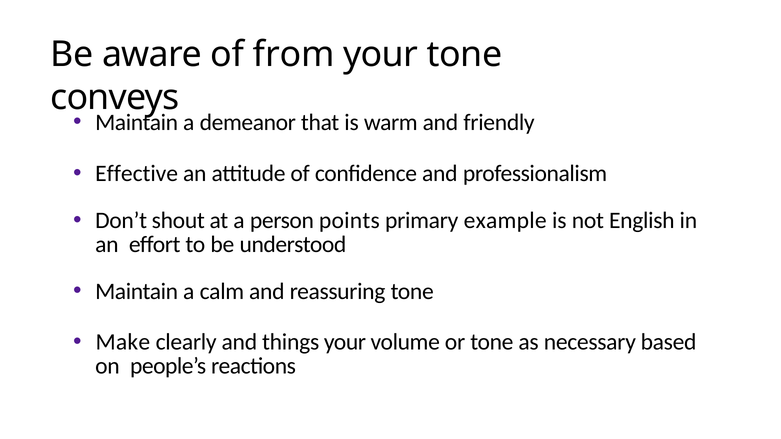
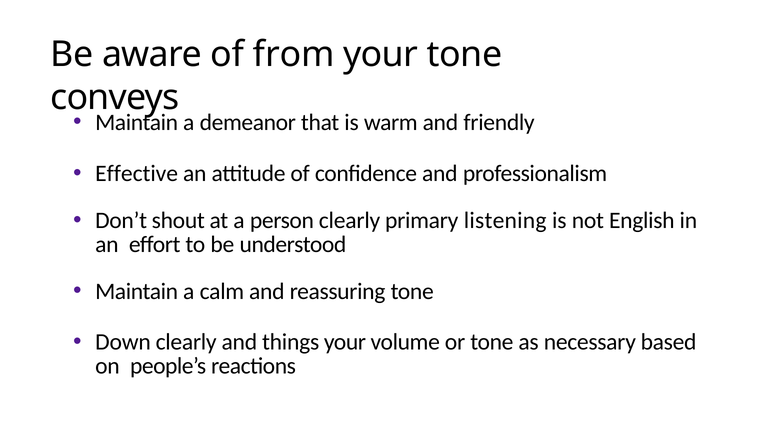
person points: points -> clearly (350, 221)
example: example -> listening (505, 221)
Make: Make -> Down (123, 342)
